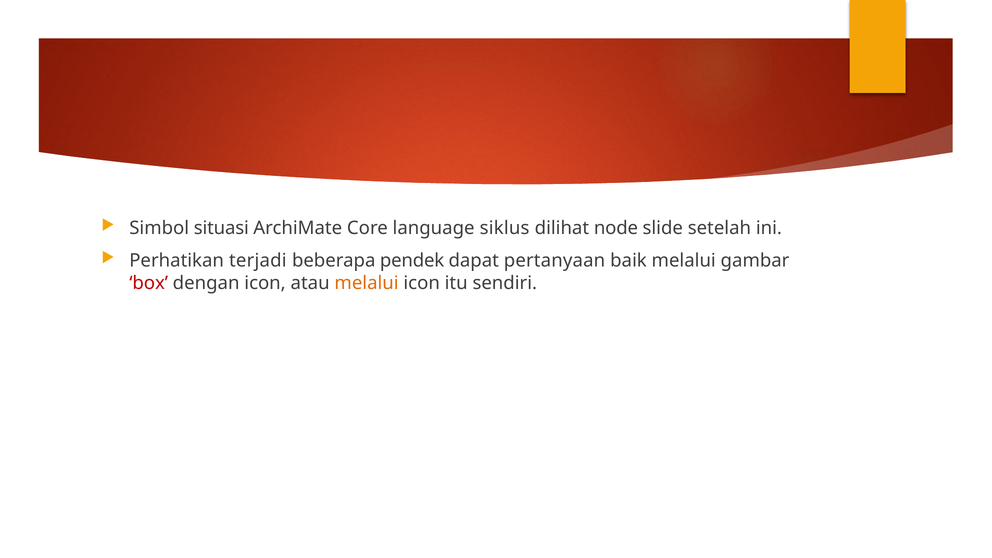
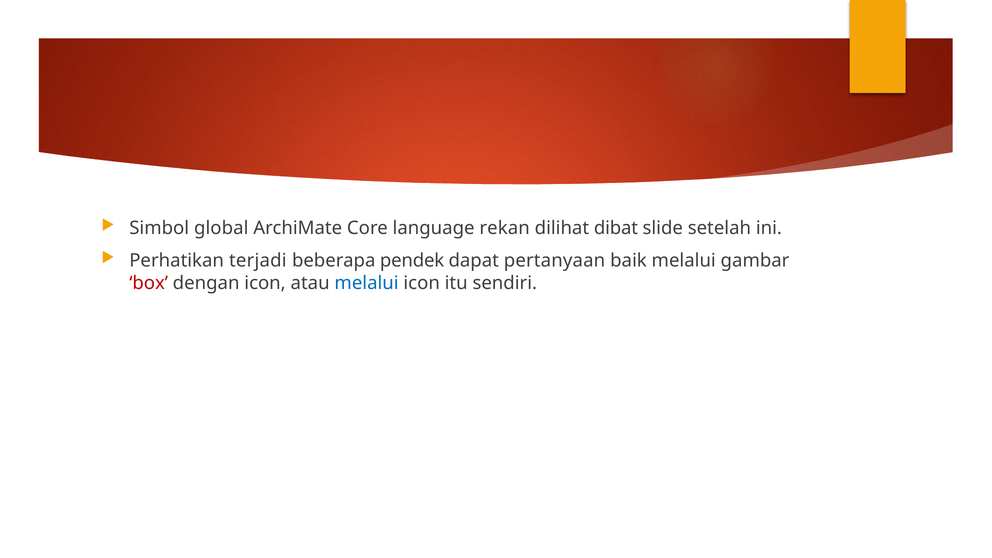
situasi: situasi -> global (221, 228)
siklus: siklus -> rekan (505, 228)
node: node -> dibat (616, 228)
melalui colour: orange -> blue (367, 283)
